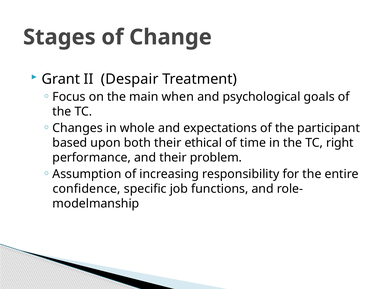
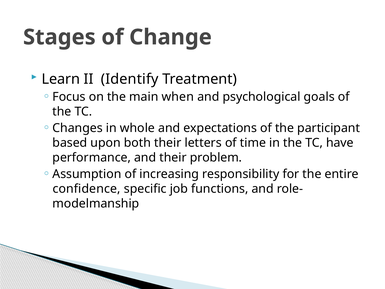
Grant: Grant -> Learn (61, 79)
Despair: Despair -> Identify (130, 79)
ethical: ethical -> letters (203, 143)
right: right -> have (340, 143)
